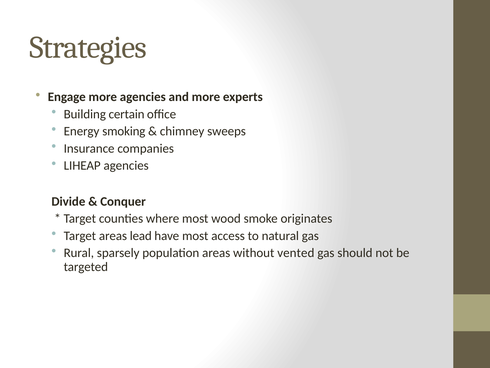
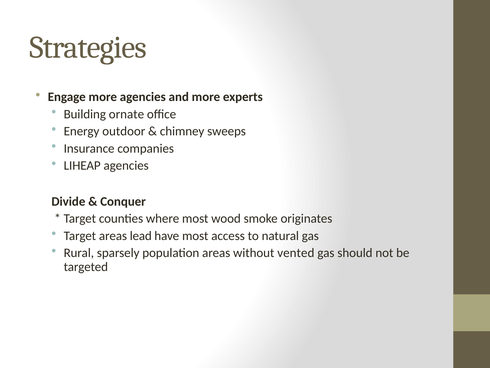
certain: certain -> ornate (126, 114)
smoking: smoking -> outdoor (124, 131)
